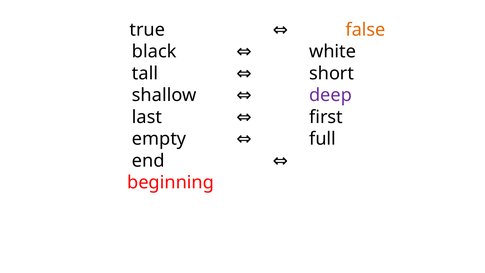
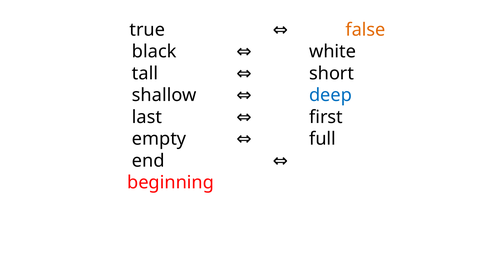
deep colour: purple -> blue (331, 95)
